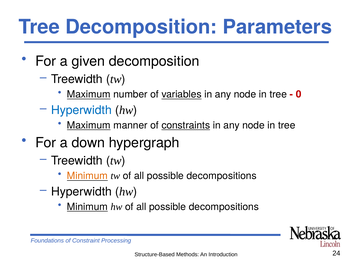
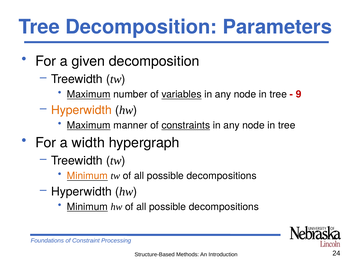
0: 0 -> 9 (299, 94)
Hyperwidth colour: blue -> orange (81, 110)
down: down -> width (88, 143)
